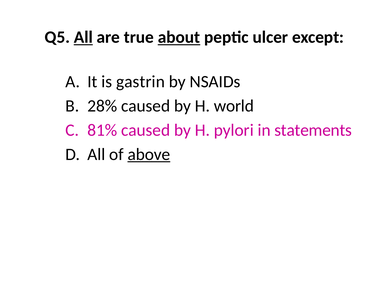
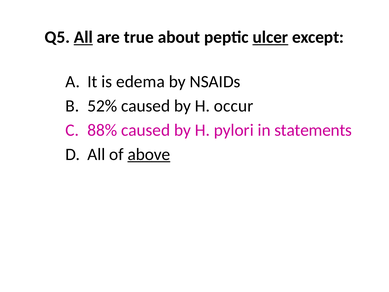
about underline: present -> none (179, 37)
ulcer underline: none -> present (270, 37)
gastrin: gastrin -> edema (140, 82)
28%: 28% -> 52% (102, 106)
world: world -> occur (234, 106)
81%: 81% -> 88% (102, 130)
